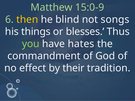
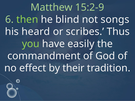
15:0-9: 15:0-9 -> 15:2-9 (90, 7)
then colour: yellow -> light green (27, 20)
things: things -> heard (36, 32)
blesses: blesses -> scribes (85, 32)
hates: hates -> easily (81, 44)
